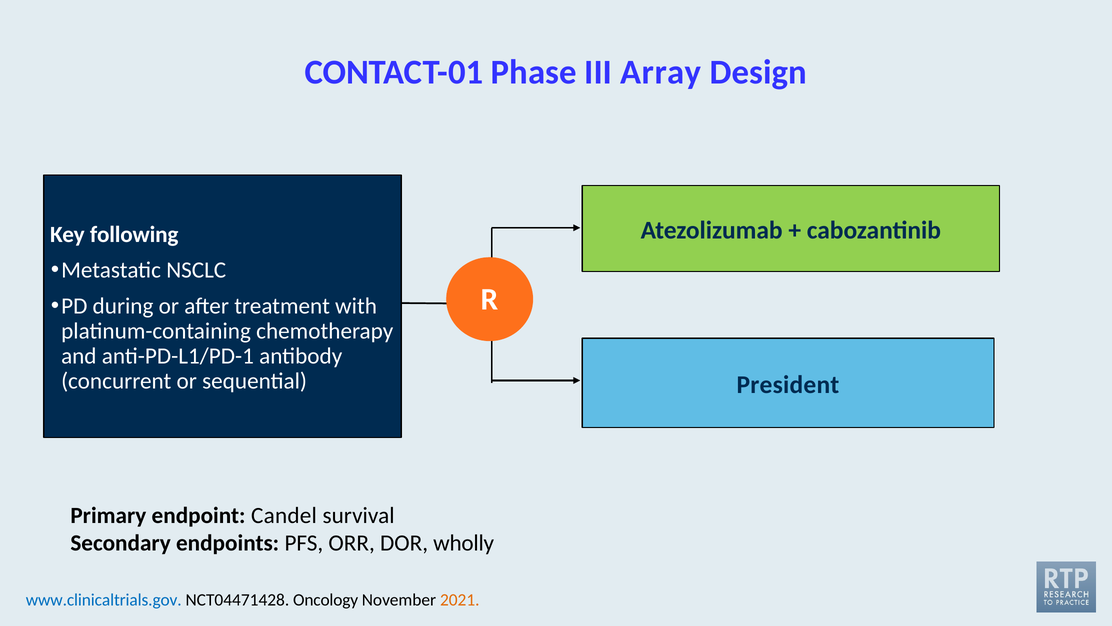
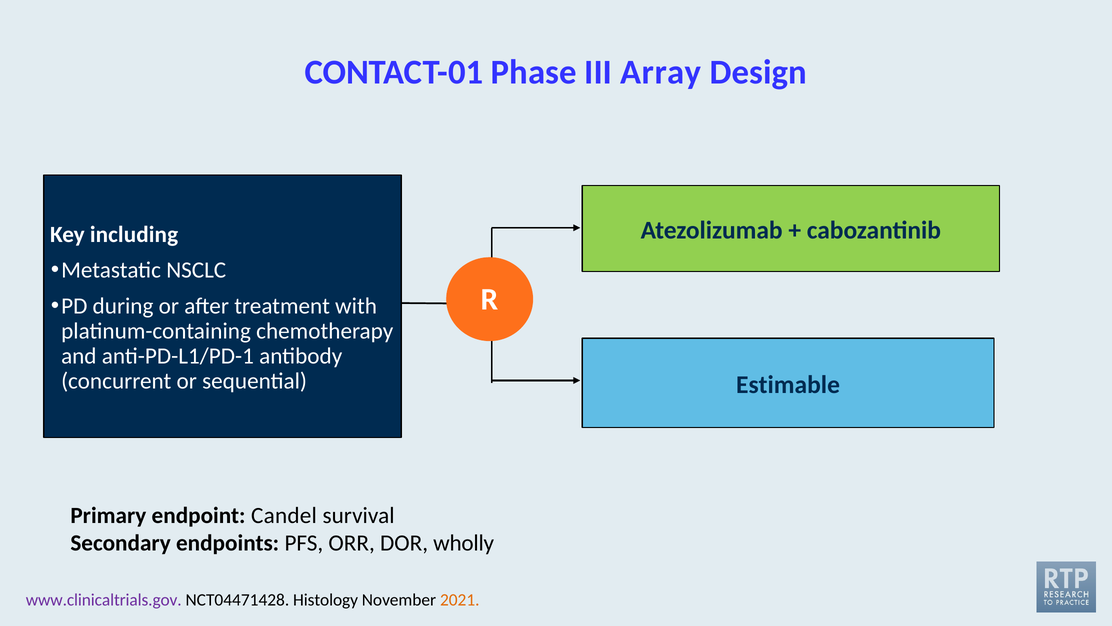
following: following -> including (134, 234)
President: President -> Estimable (788, 384)
www.clinicaltrials.gov colour: blue -> purple (104, 600)
Oncology: Oncology -> Histology (326, 600)
